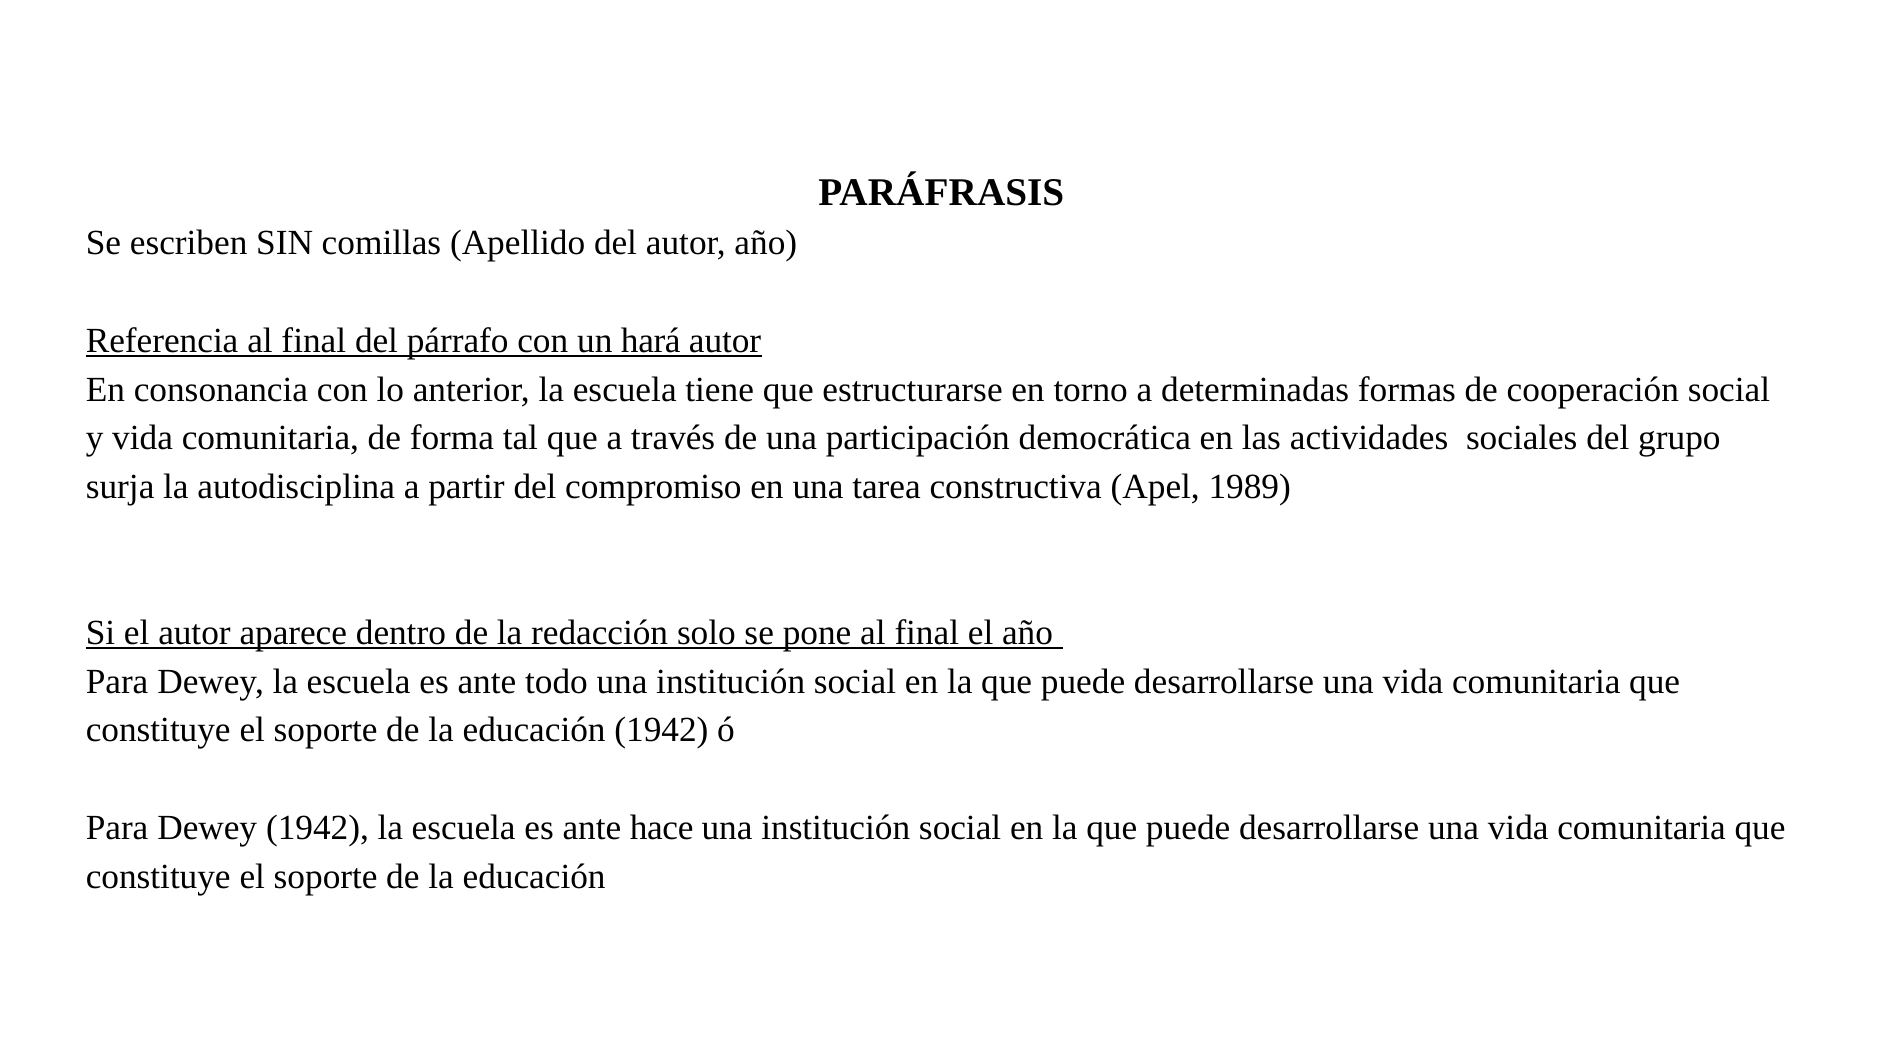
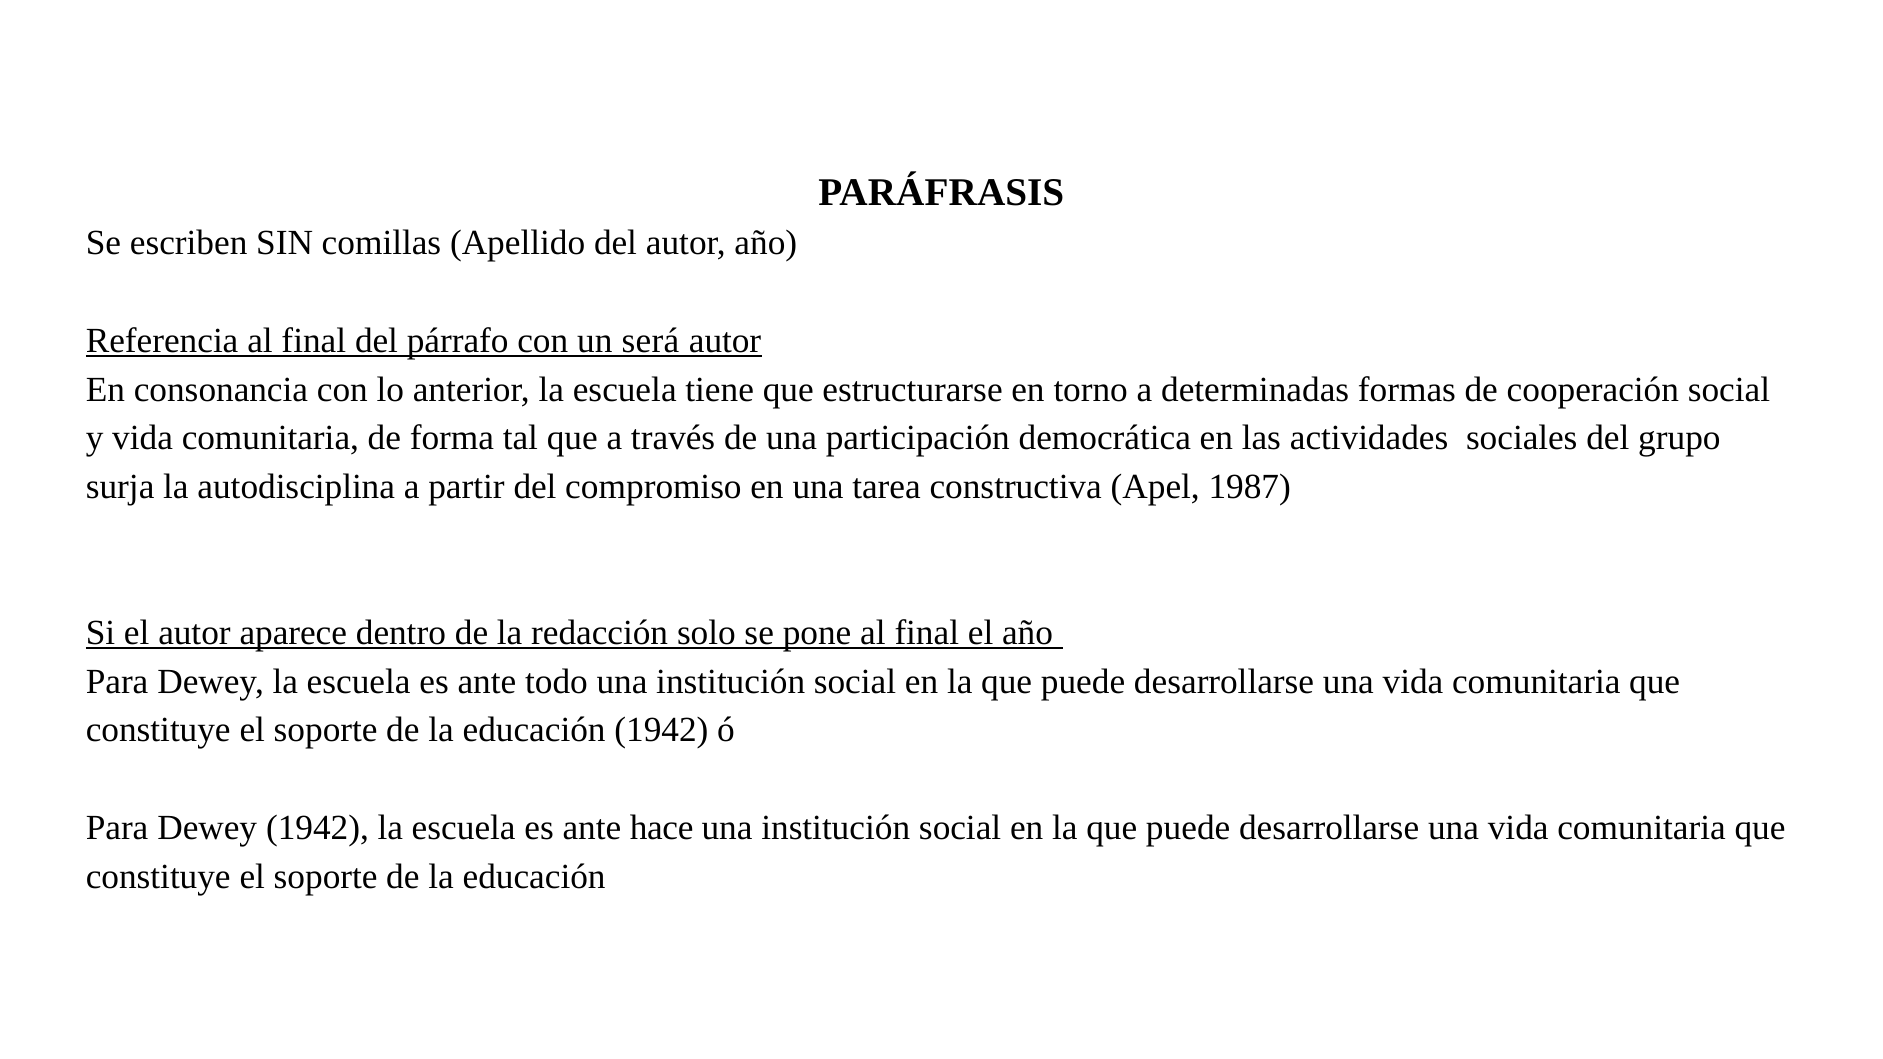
hará: hará -> será (650, 341)
1989: 1989 -> 1987 (1250, 487)
